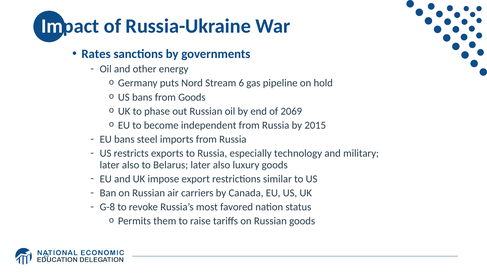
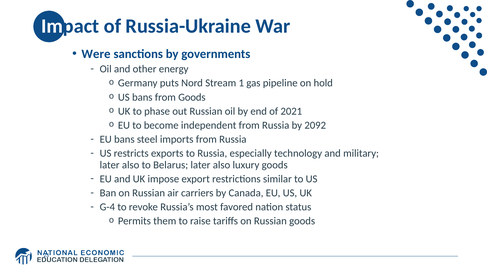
Rates: Rates -> Were (96, 54)
6: 6 -> 1 (241, 83)
2069: 2069 -> 2021 (291, 111)
2015: 2015 -> 2092 (315, 125)
G-8: G-8 -> G-4 (107, 207)
